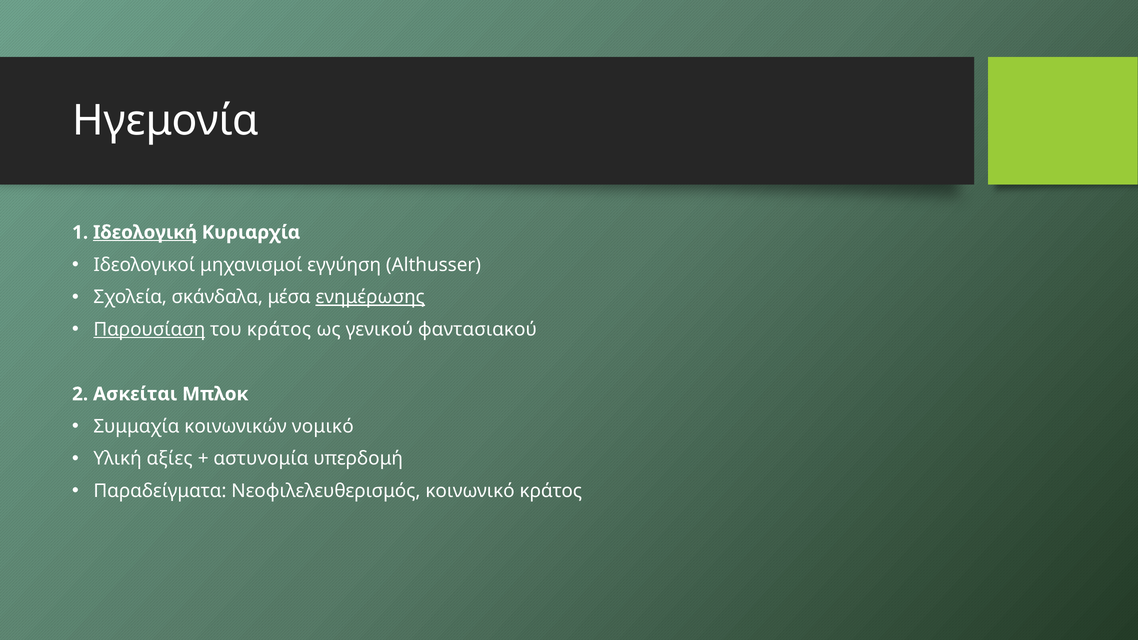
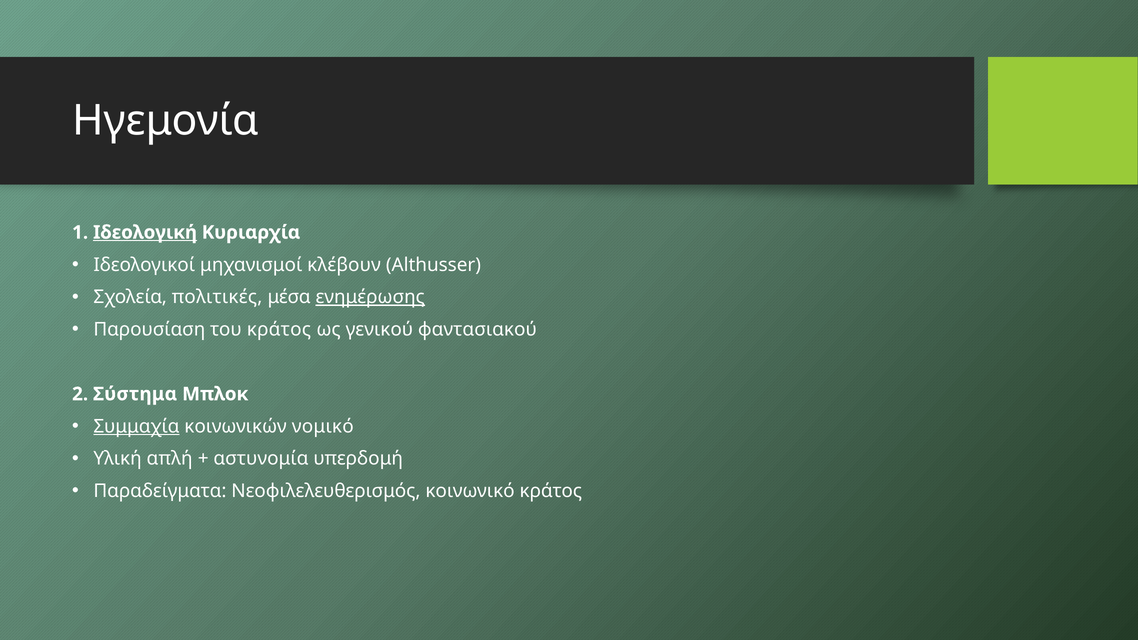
εγγύηση: εγγύηση -> κλέβουν (344, 265)
σκάνδαλα: σκάνδαλα -> πολιτικές (217, 297)
Παρουσίαση underline: present -> none (149, 329)
Ασκείται: Ασκείται -> Σύστημα (135, 394)
Συμμαχία underline: none -> present (136, 426)
αξίες: αξίες -> απλή (170, 459)
